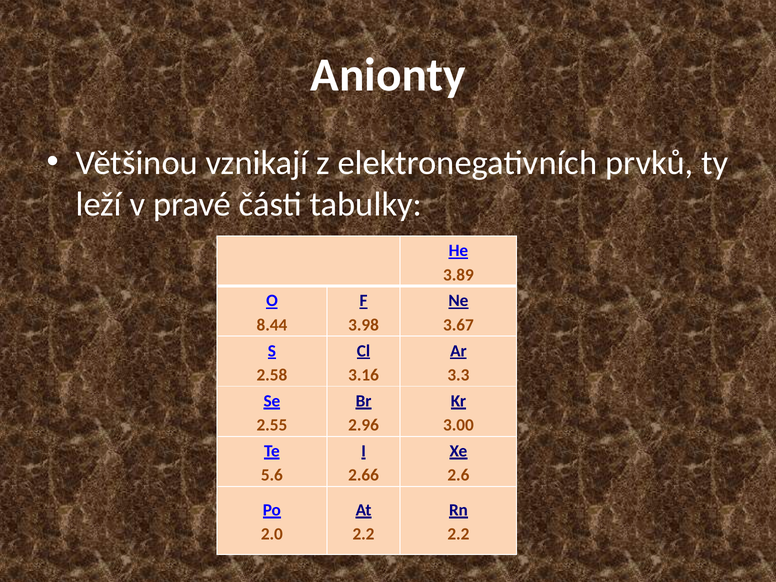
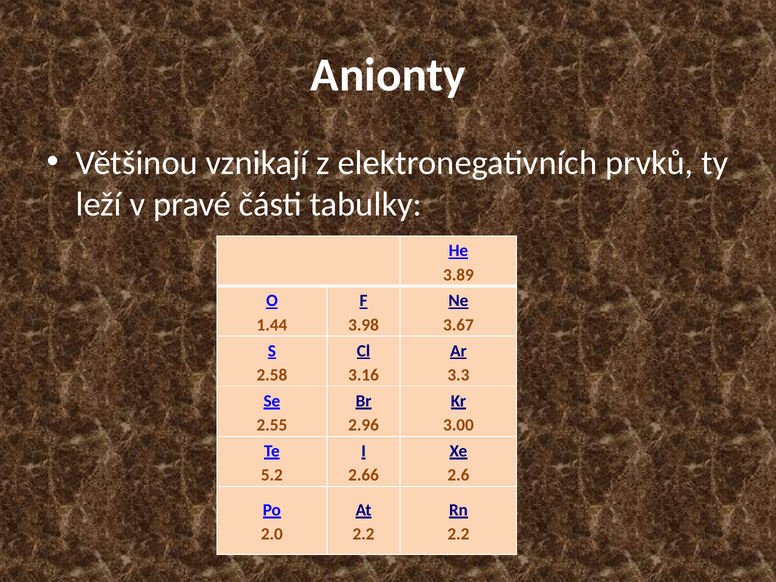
8.44: 8.44 -> 1.44 (272, 325)
5.6: 5.6 -> 5.2 (272, 475)
